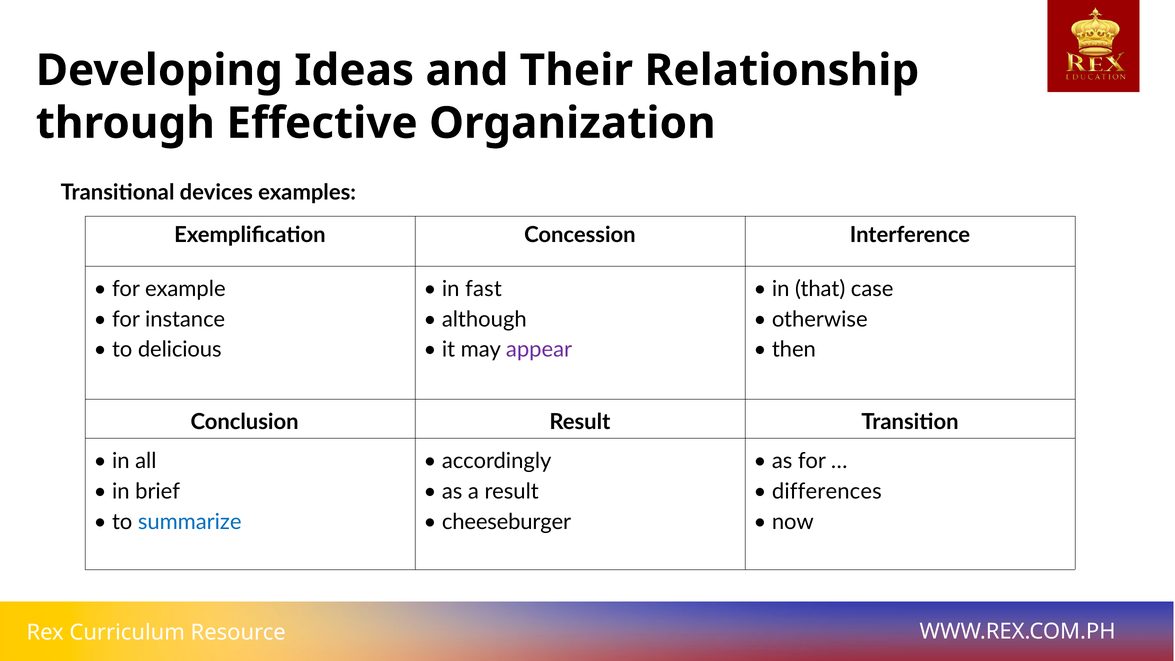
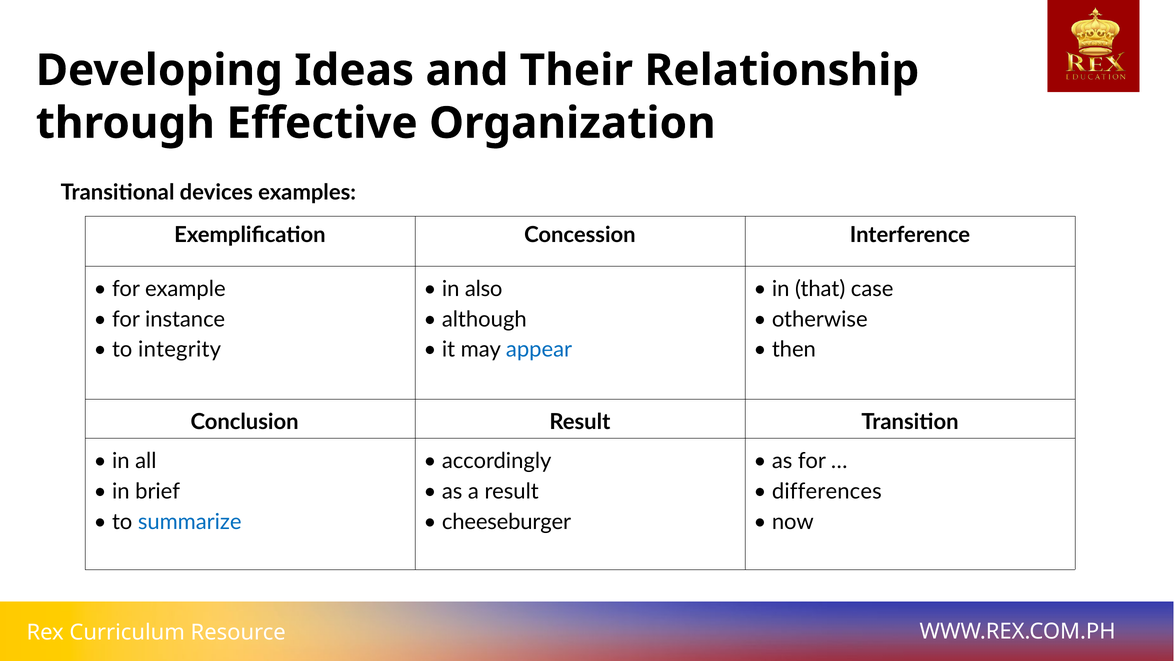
fast: fast -> also (484, 289)
delicious: delicious -> integrity (180, 350)
appear colour: purple -> blue (539, 350)
